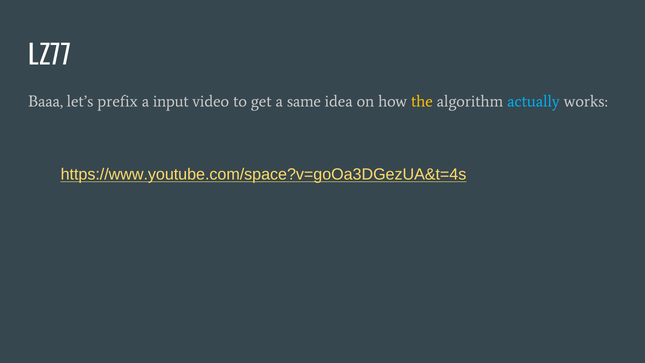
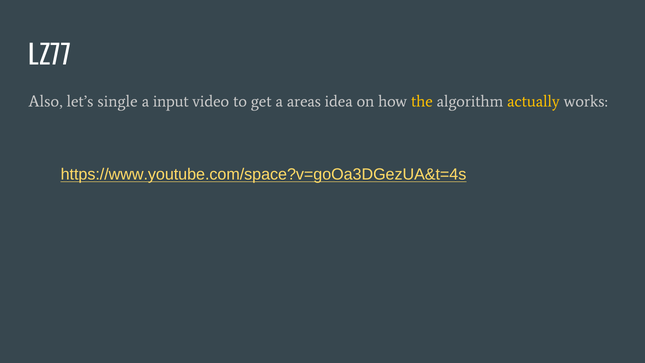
Baaa: Baaa -> Also (46, 101)
prefix: prefix -> single (118, 101)
same: same -> areas (304, 101)
actually colour: light blue -> yellow (533, 101)
